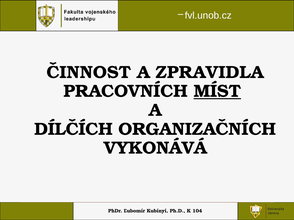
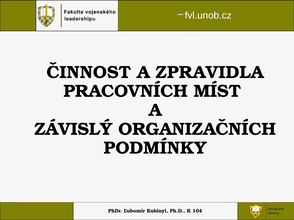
MÍST underline: present -> none (217, 91)
DÍLČÍCH: DÍLČÍCH -> ZÁVISLÝ (73, 129)
VYKONÁVÁ: VYKONÁVÁ -> PODMÍNKY (155, 148)
